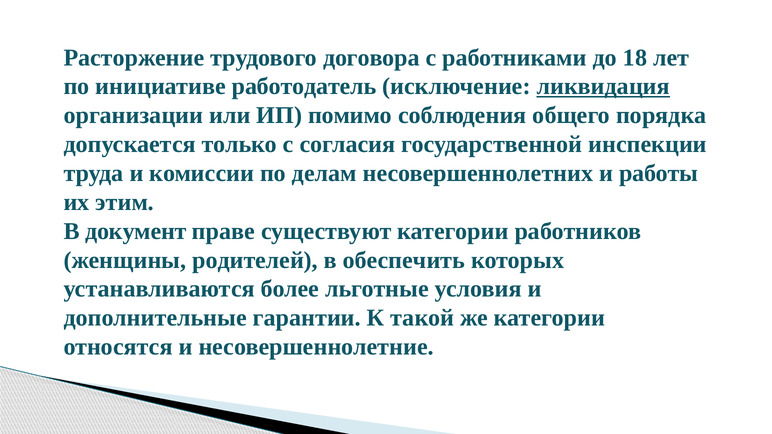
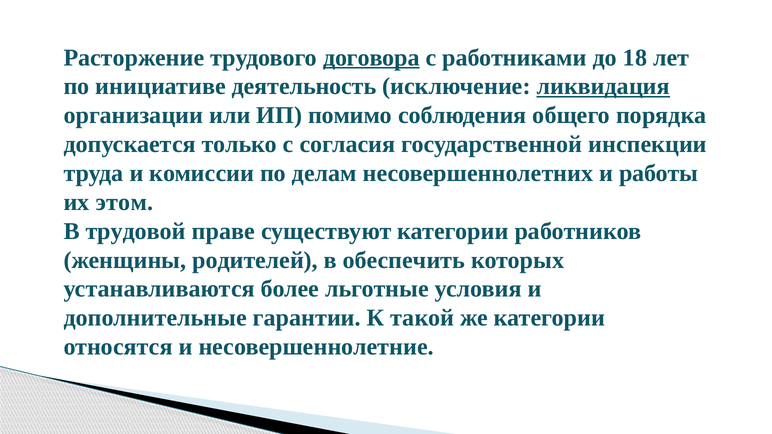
договора underline: none -> present (371, 58)
работодатель: работодатель -> деятельность (304, 87)
этим: этим -> этом (125, 202)
документ: документ -> трудовой (136, 231)
